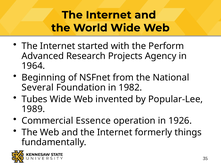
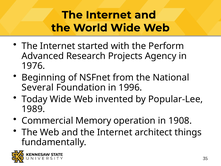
1964: 1964 -> 1976 (33, 66)
1982: 1982 -> 1996 (130, 87)
Tubes: Tubes -> Today (34, 99)
Essence: Essence -> Memory (93, 121)
1926: 1926 -> 1908 (180, 121)
formerly: formerly -> architect (153, 132)
